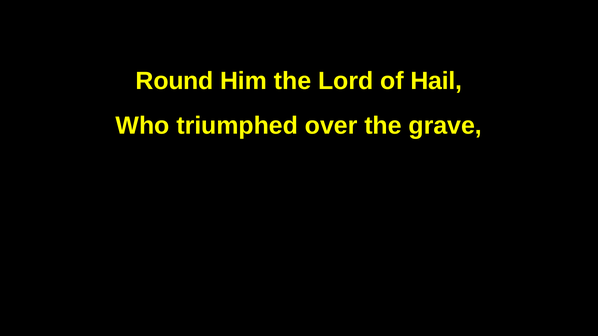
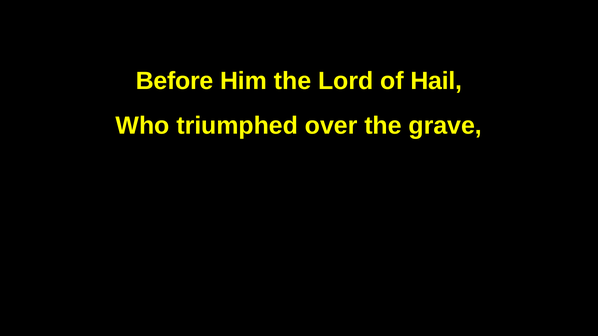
Round: Round -> Before (175, 81)
